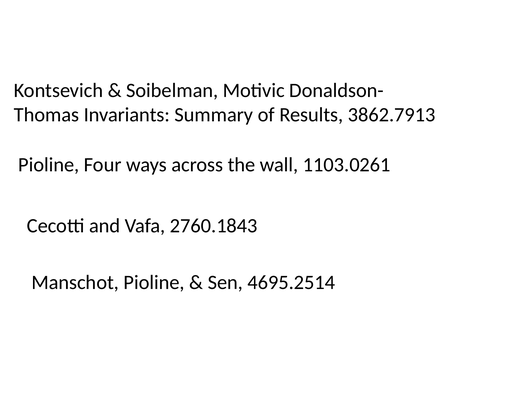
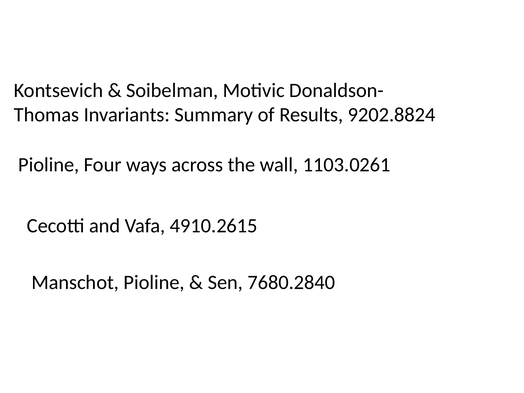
3862.7913: 3862.7913 -> 9202.8824 (392, 115)
2760.1843: 2760.1843 -> 4910.2615 (214, 226)
4695.2514: 4695.2514 -> 7680.2840 (291, 283)
